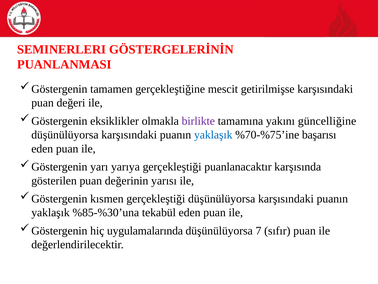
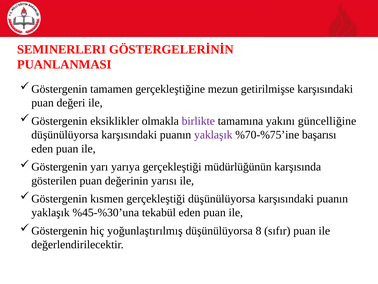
mescit: mescit -> mezun (223, 89)
yaklaşık colour: blue -> purple (213, 135)
puanlanacaktır: puanlanacaktır -> müdürlüğünün (238, 167)
%85-%30’una: %85-%30’una -> %45-%30’una (106, 212)
uygulamalarında: uygulamalarında -> yoğunlaştırılmış (145, 230)
7: 7 -> 8 (258, 230)
